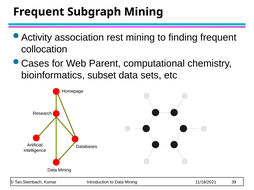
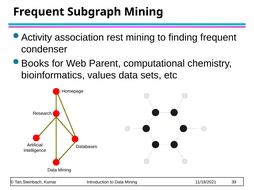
collocation: collocation -> condenser (44, 49)
Cases: Cases -> Books (35, 64)
subset: subset -> values (102, 75)
